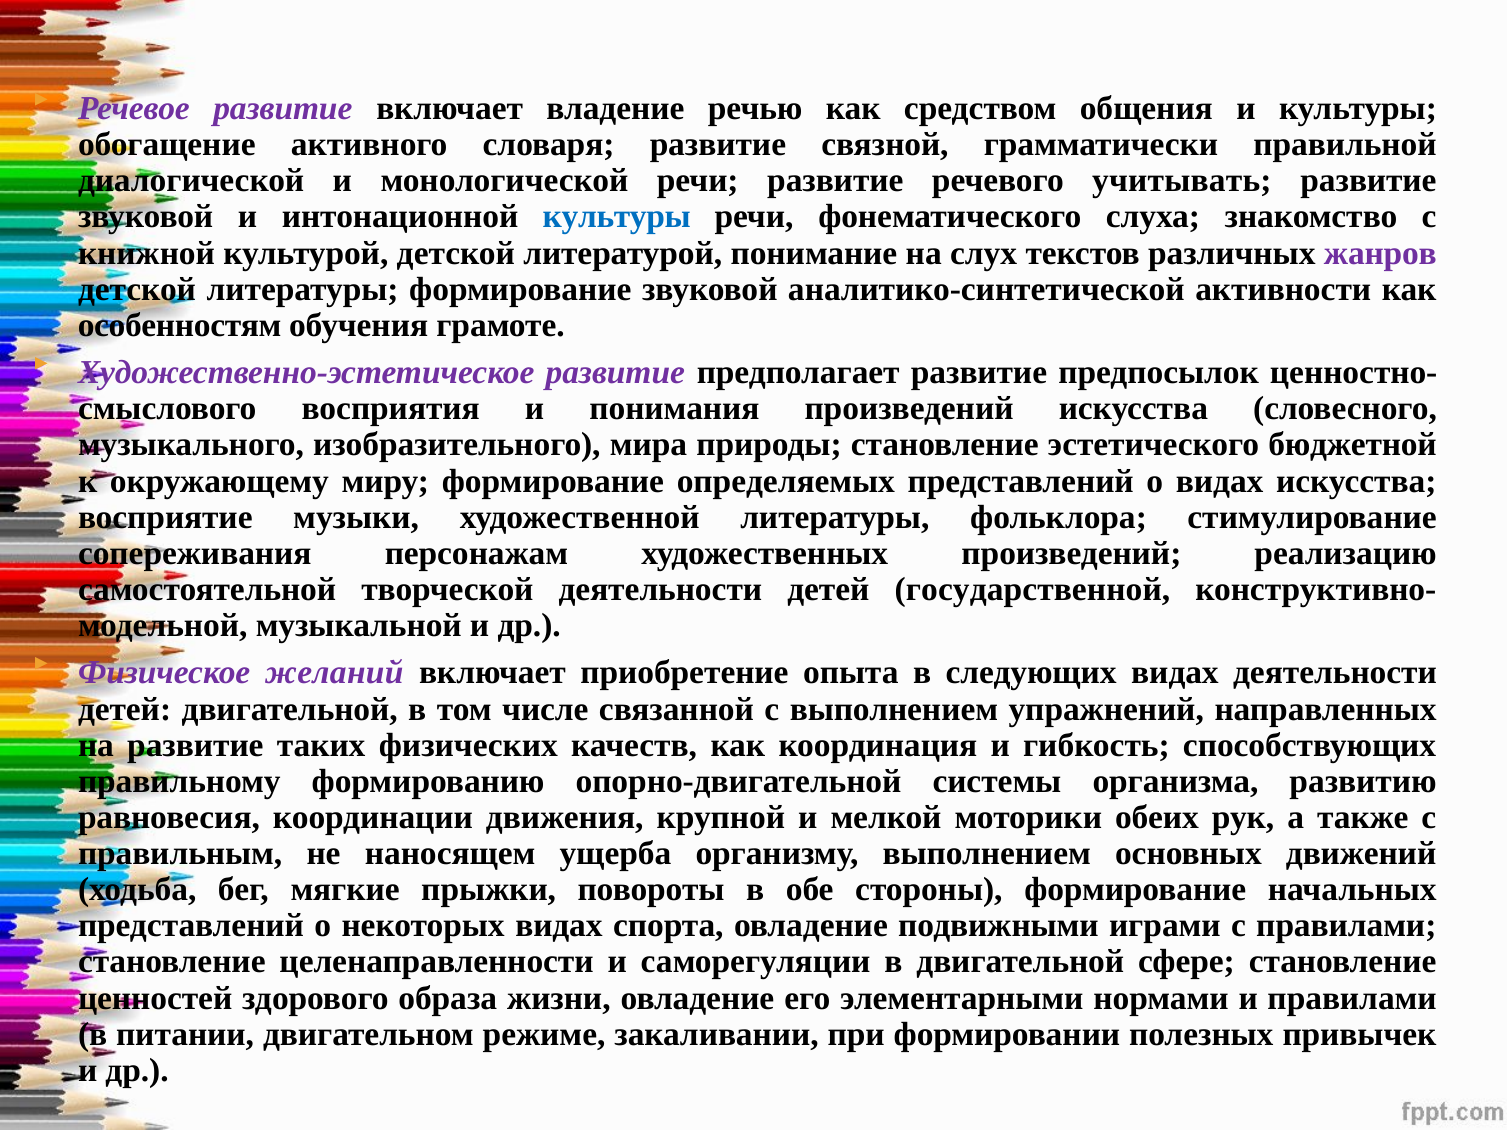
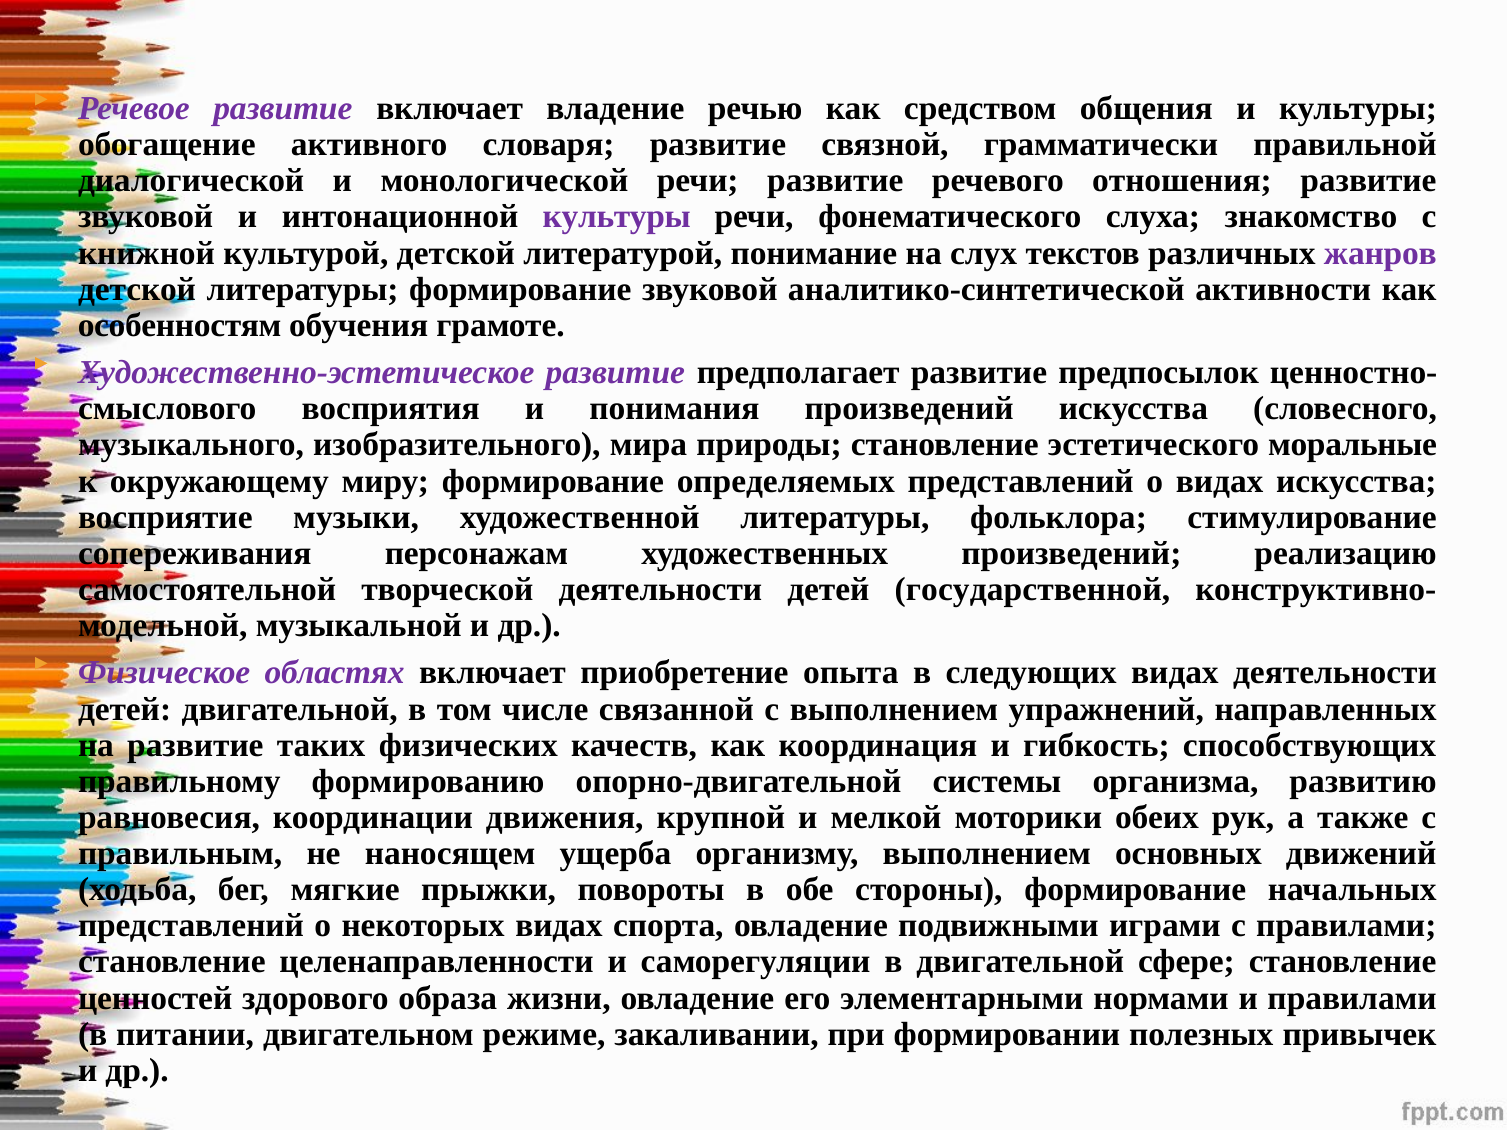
учитывать: учитывать -> отношения (1182, 181)
культуры colour: blue -> purple (617, 217)
бюджетной: бюджетной -> моральные (1353, 445)
желаний: желаний -> областях (335, 673)
